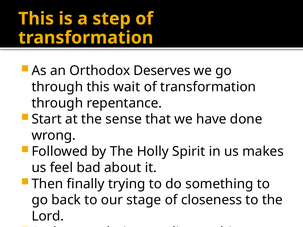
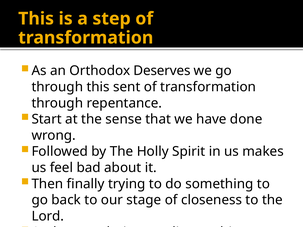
wait: wait -> sent (127, 87)
